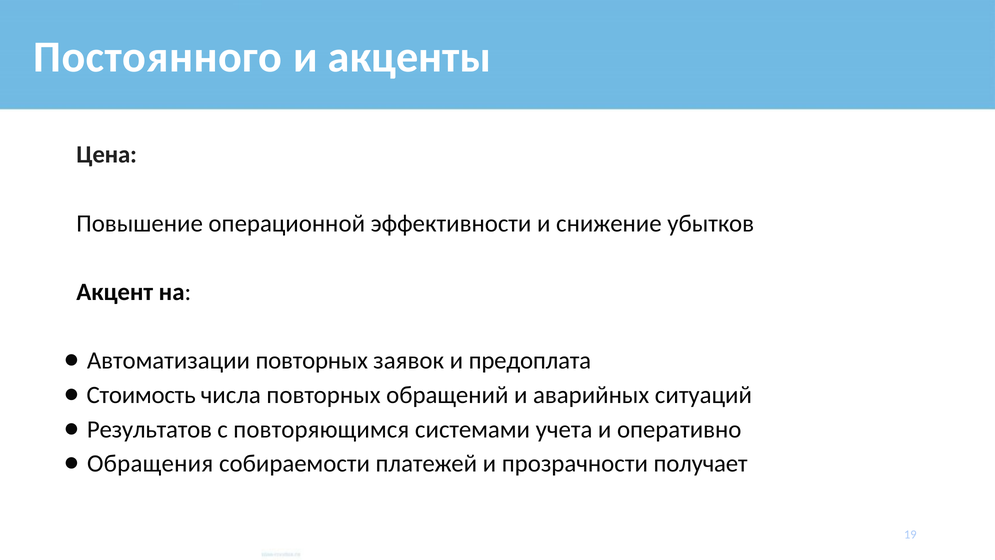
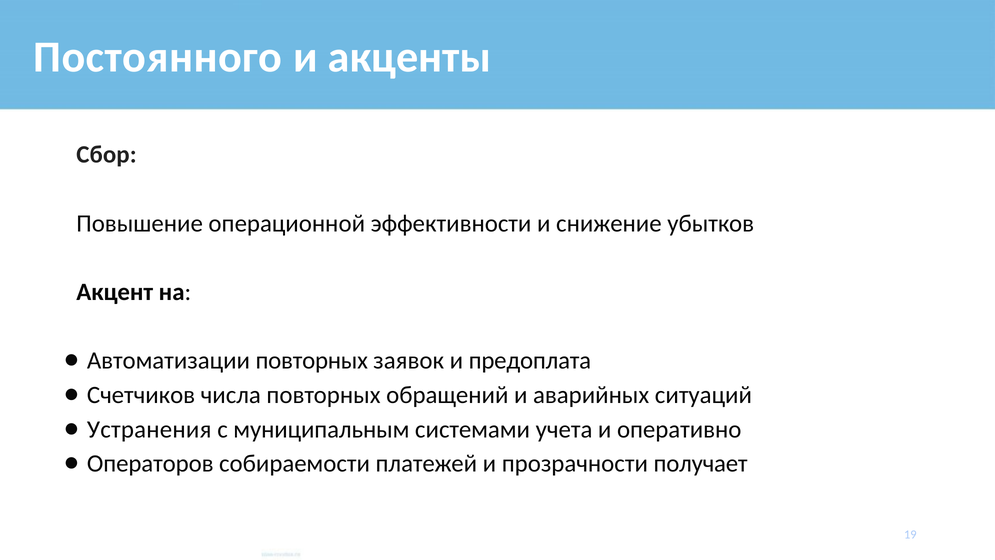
Цена: Цена -> Сбор (106, 155)
Стоимость: Стоимость -> Счетчиков (141, 395)
Результатов: Результатов -> Устранения (149, 429)
повторяющимся: повторяющимся -> муниципальным (321, 429)
Обращения: Обращения -> Операторов (150, 464)
